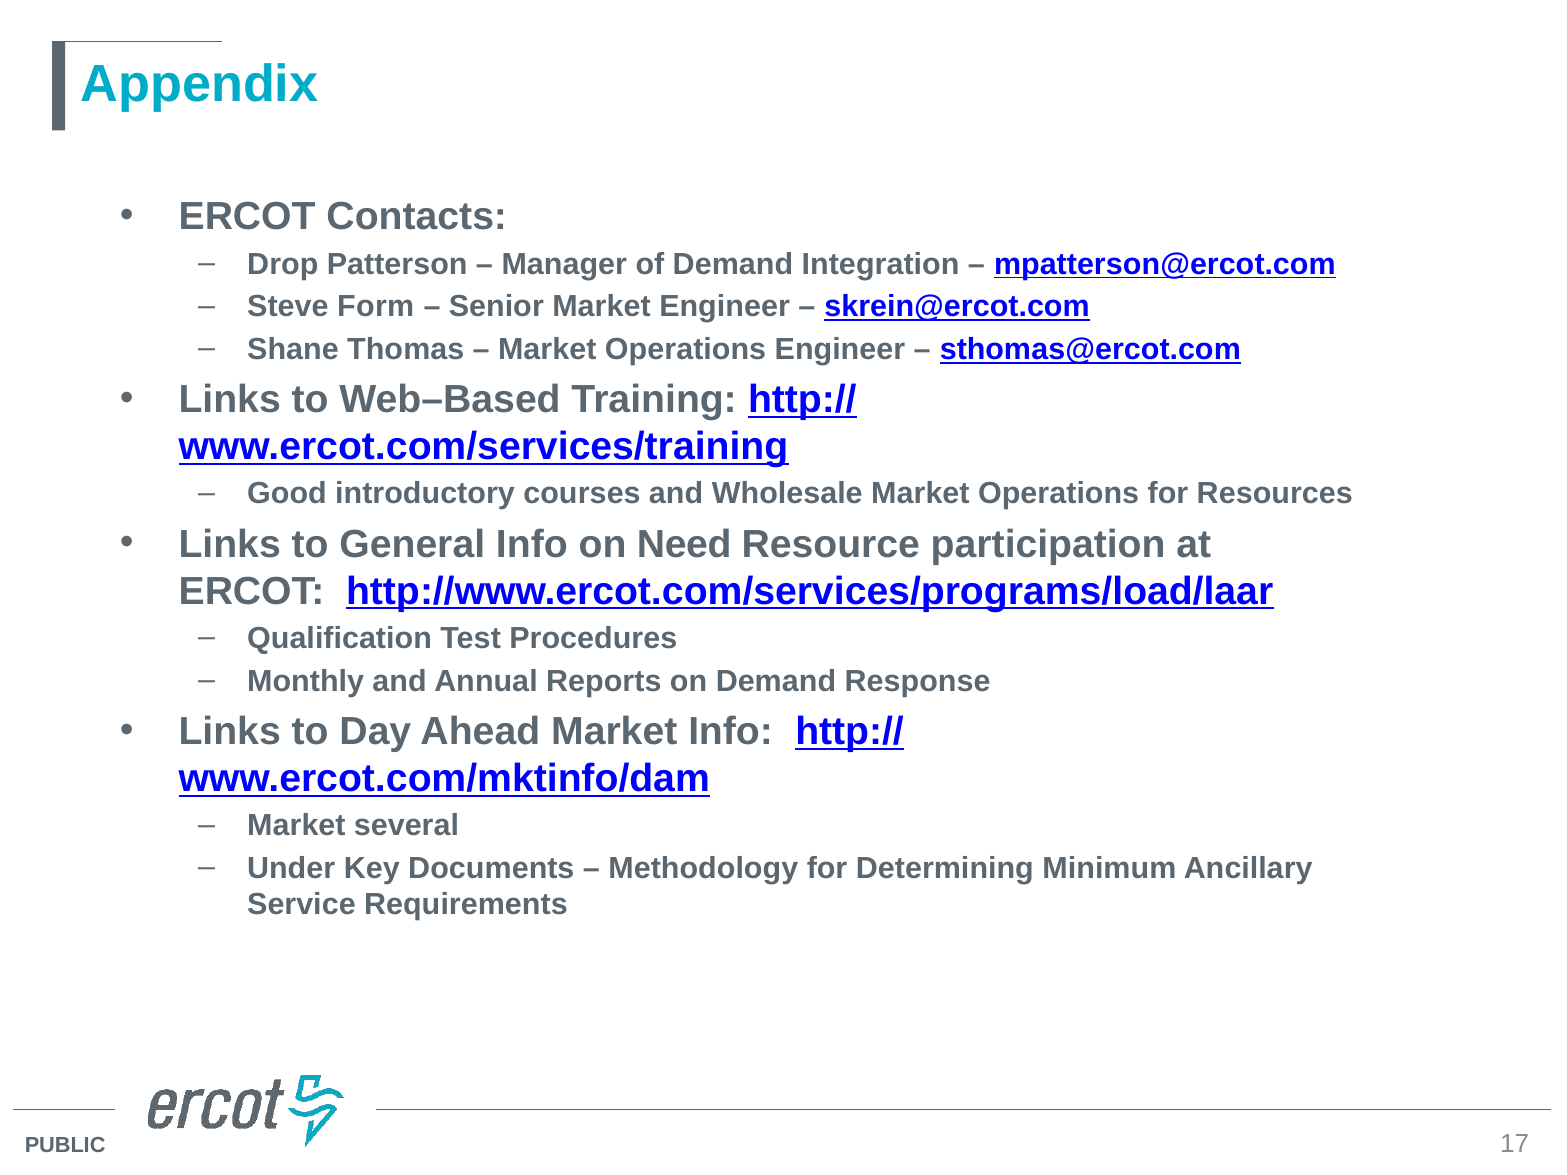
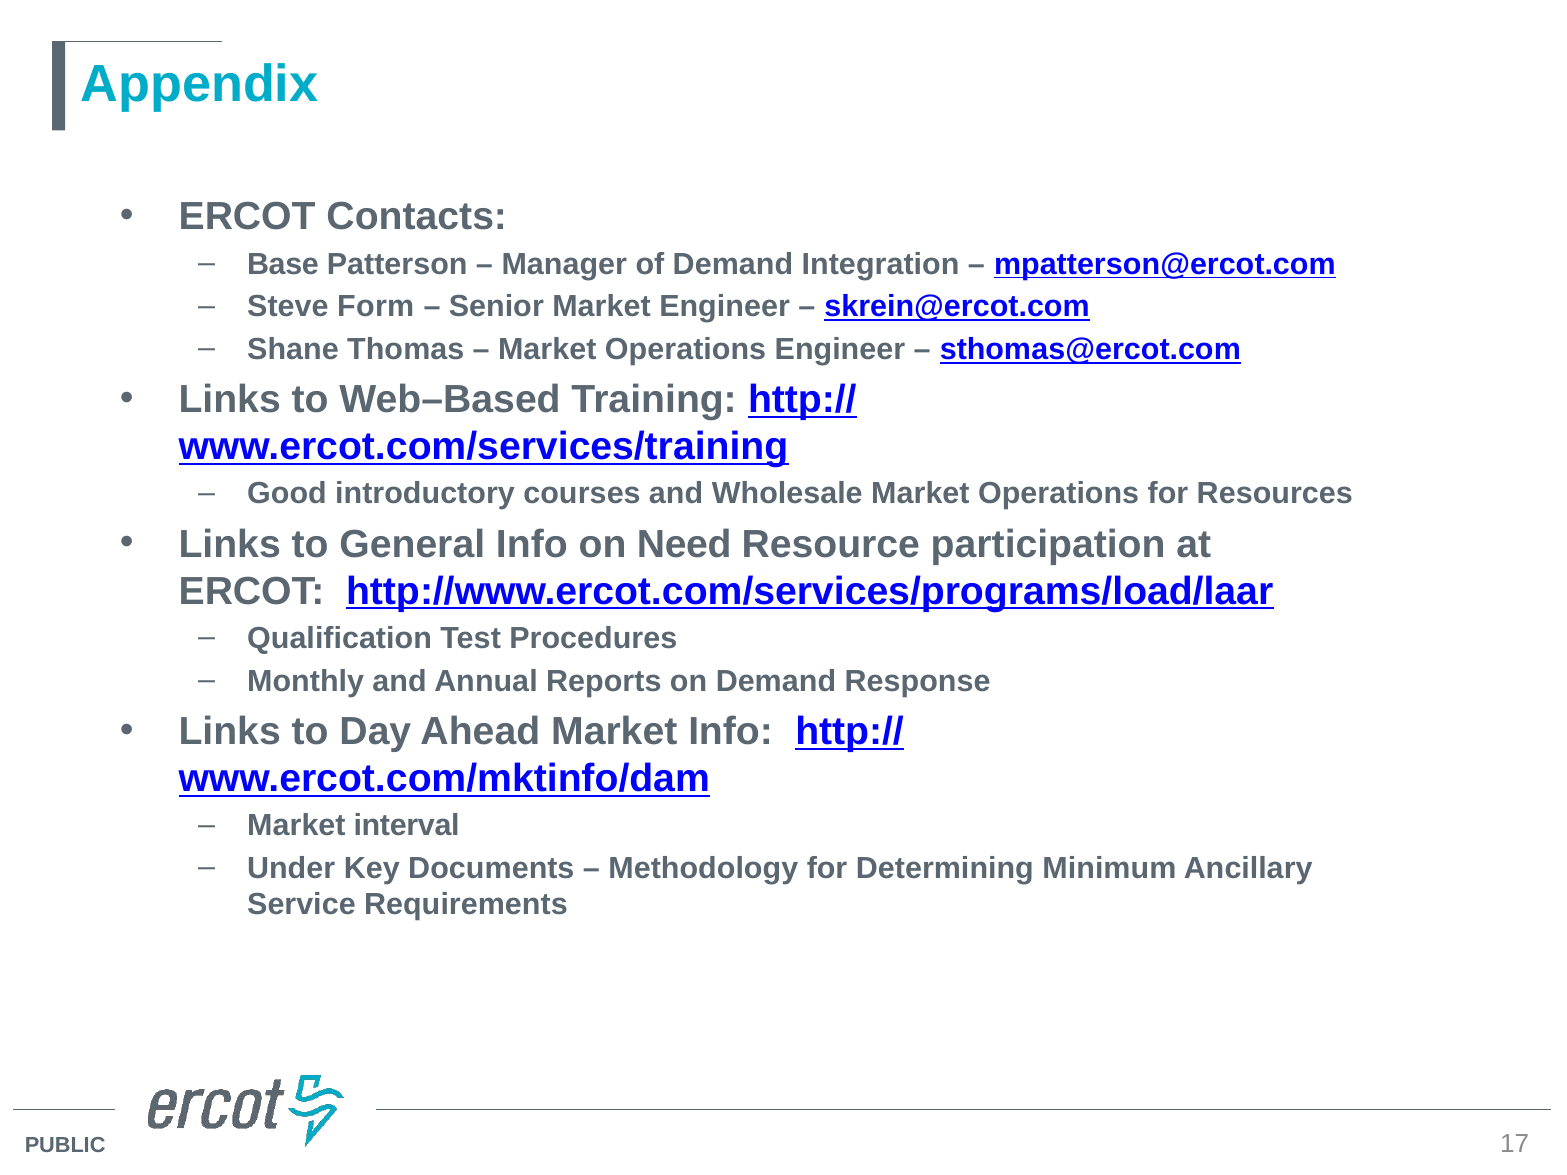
Drop: Drop -> Base (283, 264)
several: several -> interval (407, 826)
